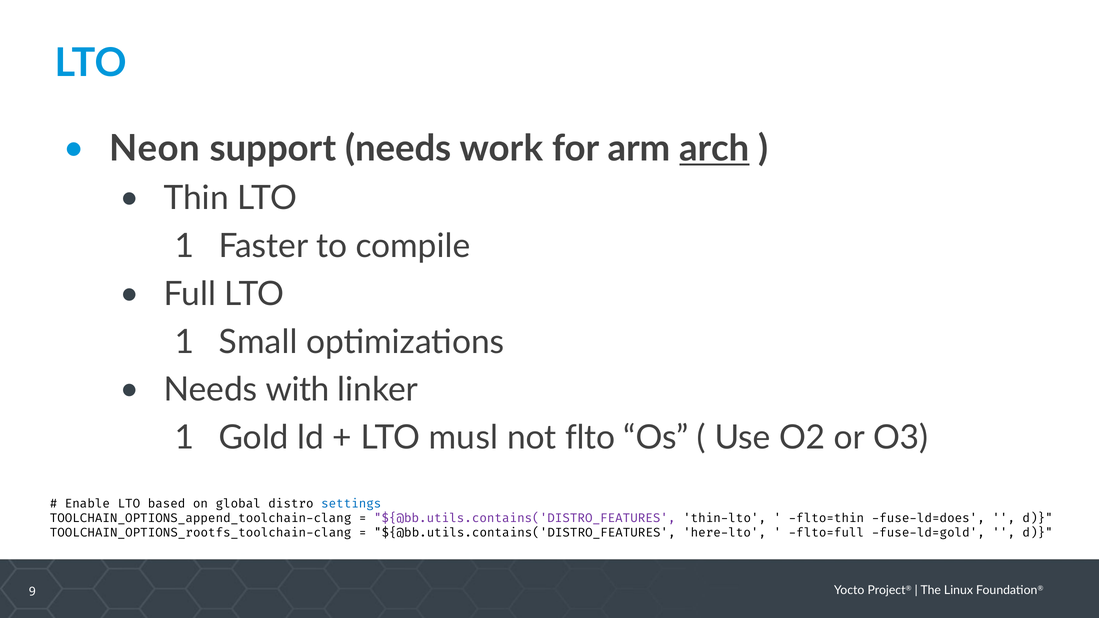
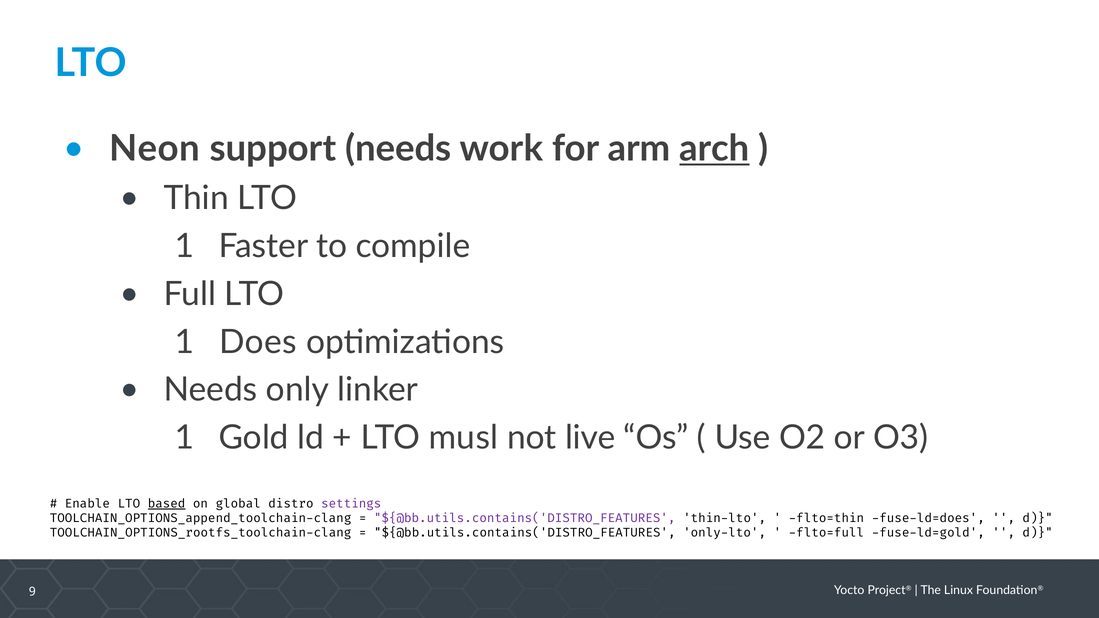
Small: Small -> Does (258, 342)
with: with -> only (297, 390)
flto: flto -> live (590, 438)
based underline: none -> present (167, 504)
settings colour: blue -> purple (351, 504)
here-lto: here-lto -> only-lto (725, 533)
